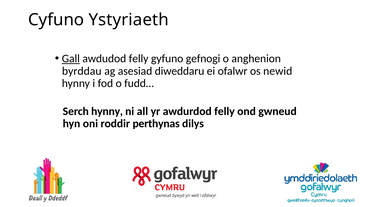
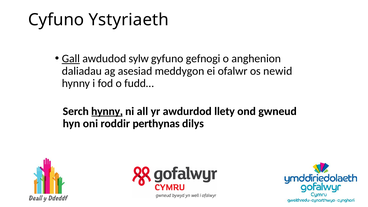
awdudod felly: felly -> sylw (139, 59)
byrddau: byrddau -> daliadau (82, 71)
diweddaru: diweddaru -> meddygon (180, 71)
hynny underline: none -> present (107, 111)
awdurdod felly: felly -> llety (225, 111)
